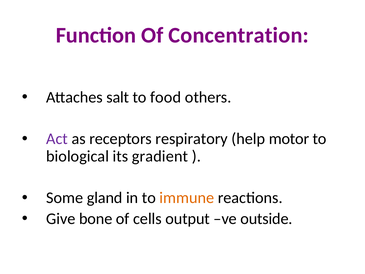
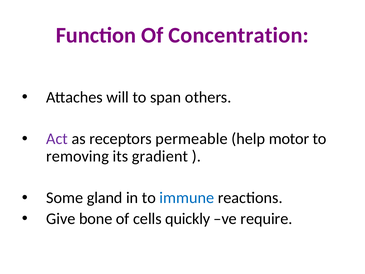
salt: salt -> will (118, 97)
food: food -> span (166, 97)
respiratory: respiratory -> permeable (192, 139)
biological: biological -> removing (78, 156)
immune colour: orange -> blue (187, 198)
output: output -> quickly (188, 218)
outside: outside -> require (266, 218)
